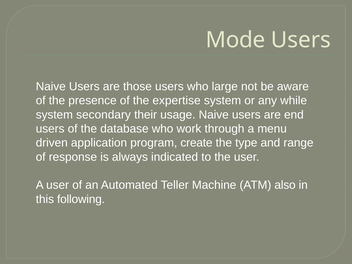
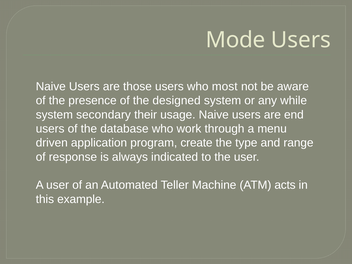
large: large -> most (225, 87)
expertise: expertise -> designed (177, 101)
also: also -> acts (285, 185)
following: following -> example (81, 199)
